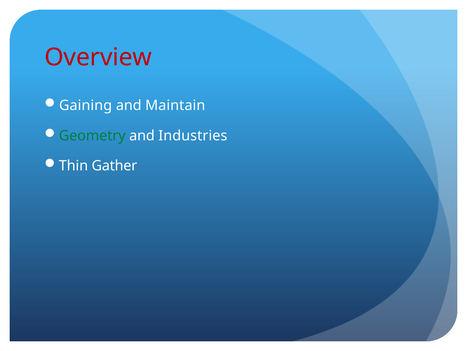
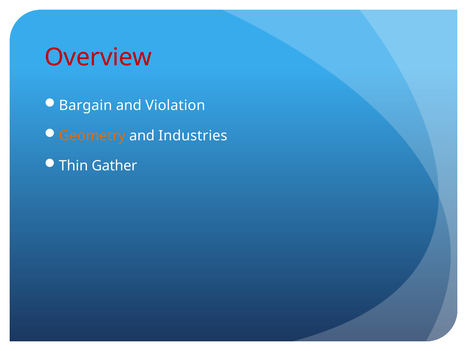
Gaining: Gaining -> Bargain (86, 105)
Maintain: Maintain -> Violation (175, 105)
Geometry colour: green -> orange (92, 135)
